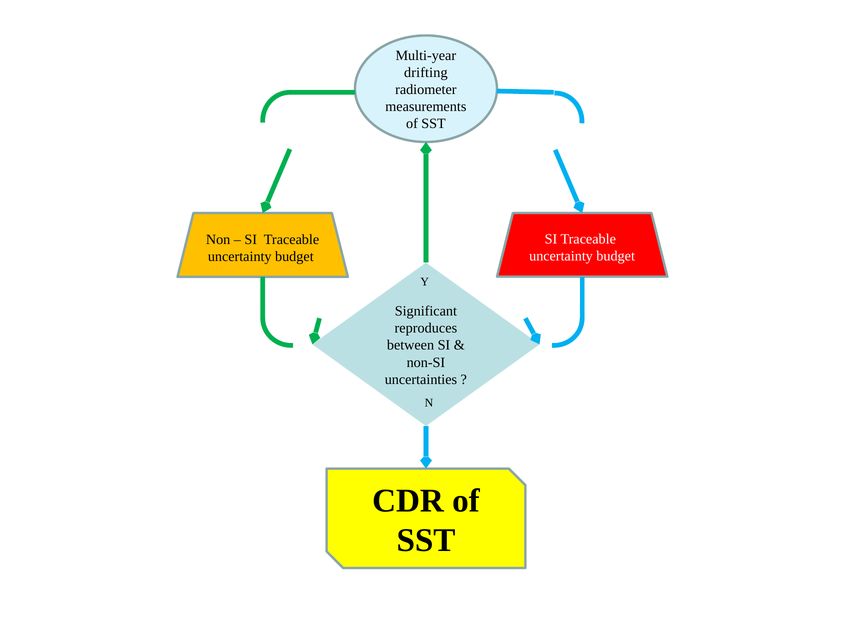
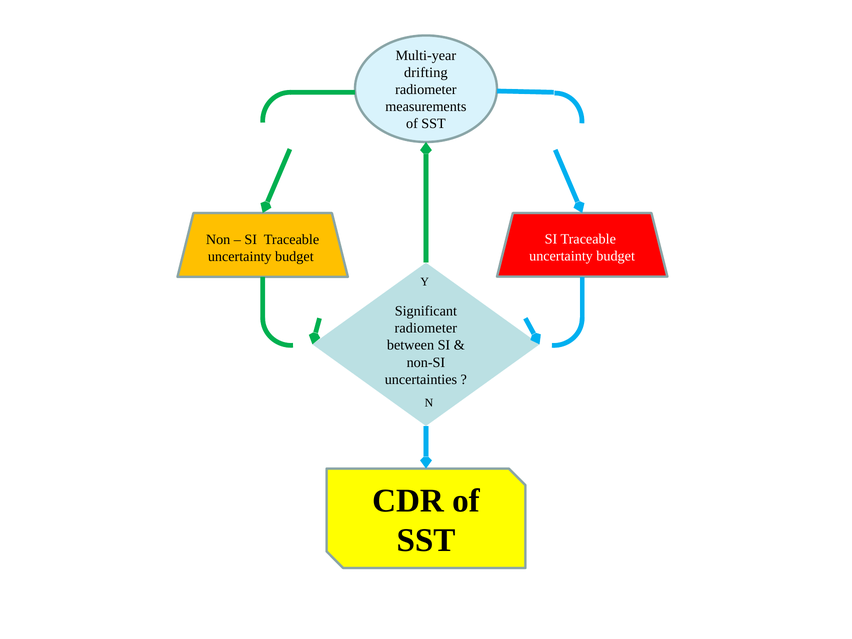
reproduces: reproduces -> radiometer (426, 328)
